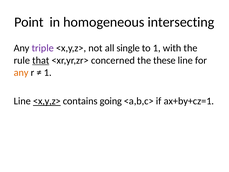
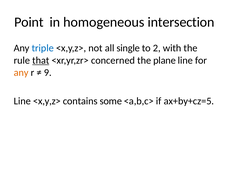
intersecting: intersecting -> intersection (181, 22)
triple colour: purple -> blue (43, 48)
to 1: 1 -> 2 (157, 48)
these: these -> plane (165, 60)
1: 1 -> 9 (48, 72)
<x,y,z> underline: present -> none (47, 101)
going: going -> some (111, 101)
ax+by+cz=1: ax+by+cz=1 -> ax+by+cz=5 (189, 101)
